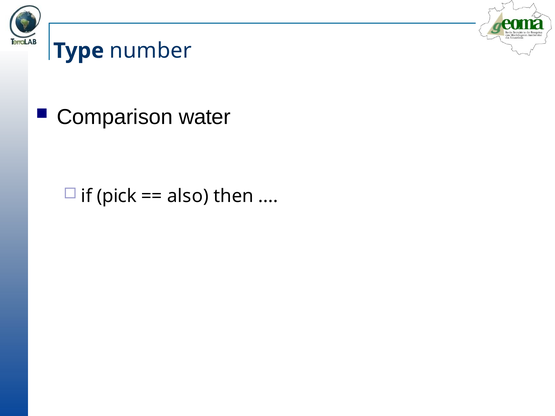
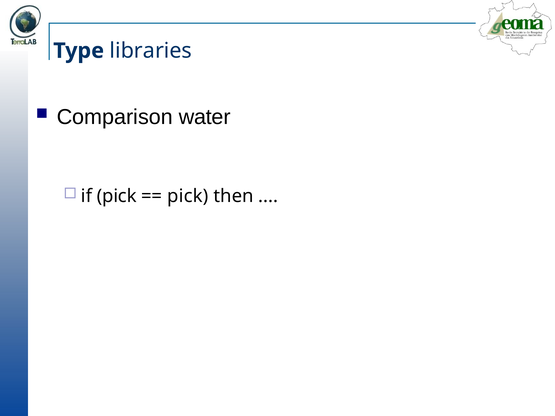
number: number -> libraries (151, 51)
also: also -> pick (188, 196)
